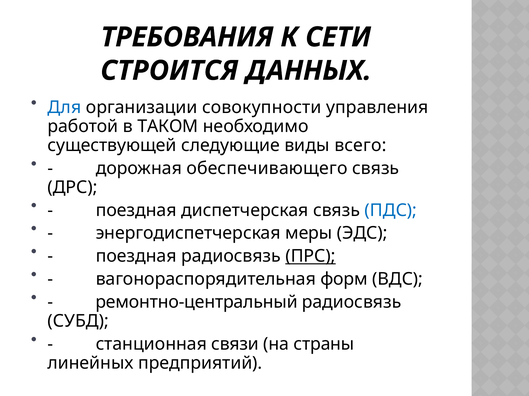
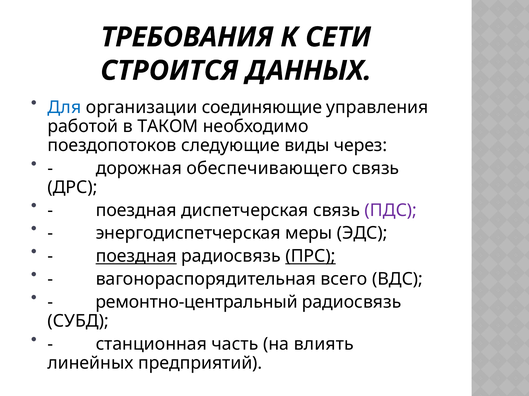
совокупности: совокупности -> соединяющие (262, 108)
существующей: существующей -> поездопотоков (112, 146)
всего: всего -> через (361, 146)
ПДС colour: blue -> purple (391, 211)
поездная underline: none -> present (136, 257)
форм: форм -> всего (344, 280)
связи: связи -> часть (235, 345)
страны: страны -> влиять (324, 345)
